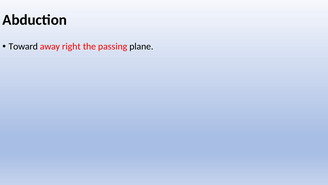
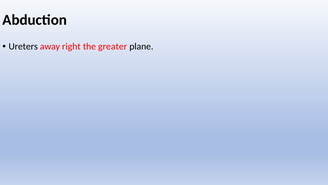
Toward: Toward -> Ureters (23, 46)
passing: passing -> greater (113, 46)
